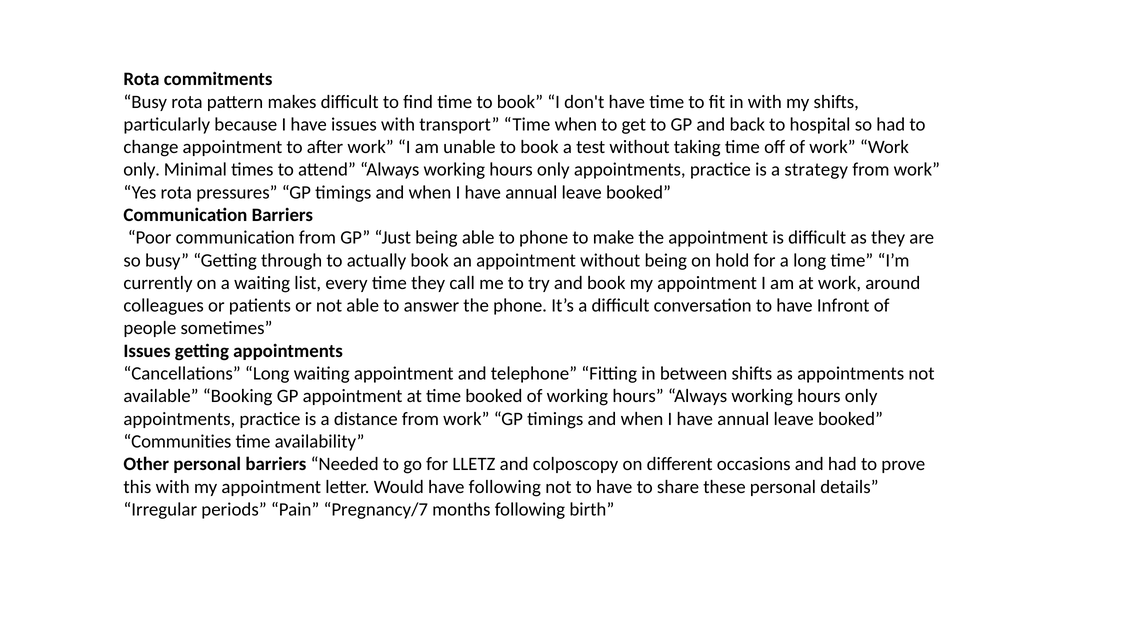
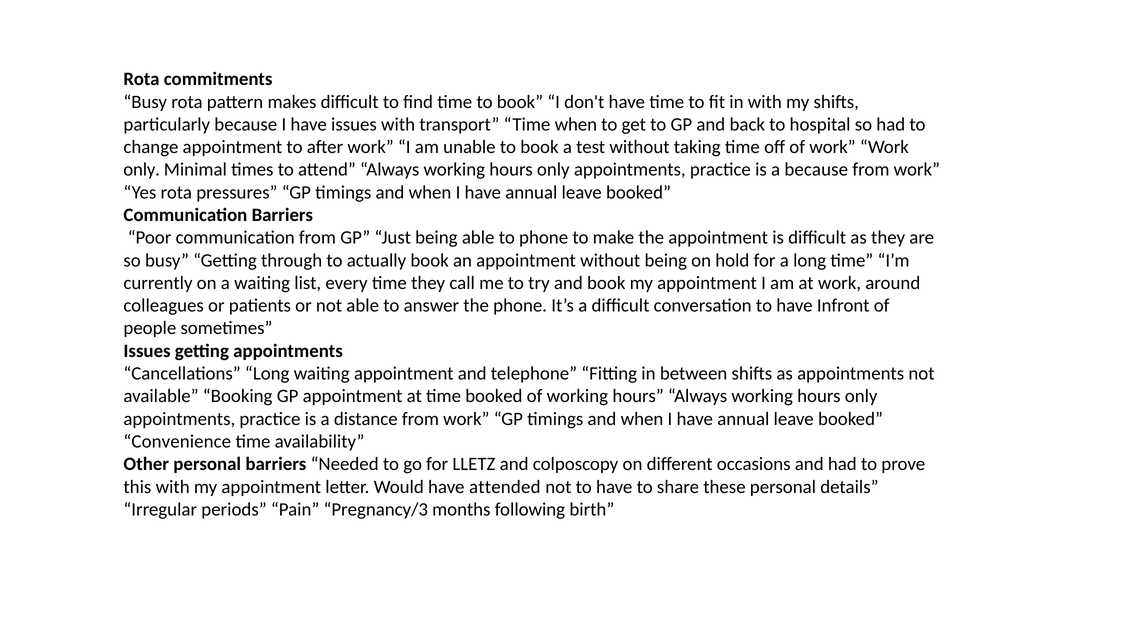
a strategy: strategy -> because (816, 170)
Communities: Communities -> Convenience (177, 441)
have following: following -> attended (505, 487)
Pregnancy/7: Pregnancy/7 -> Pregnancy/3 (376, 509)
